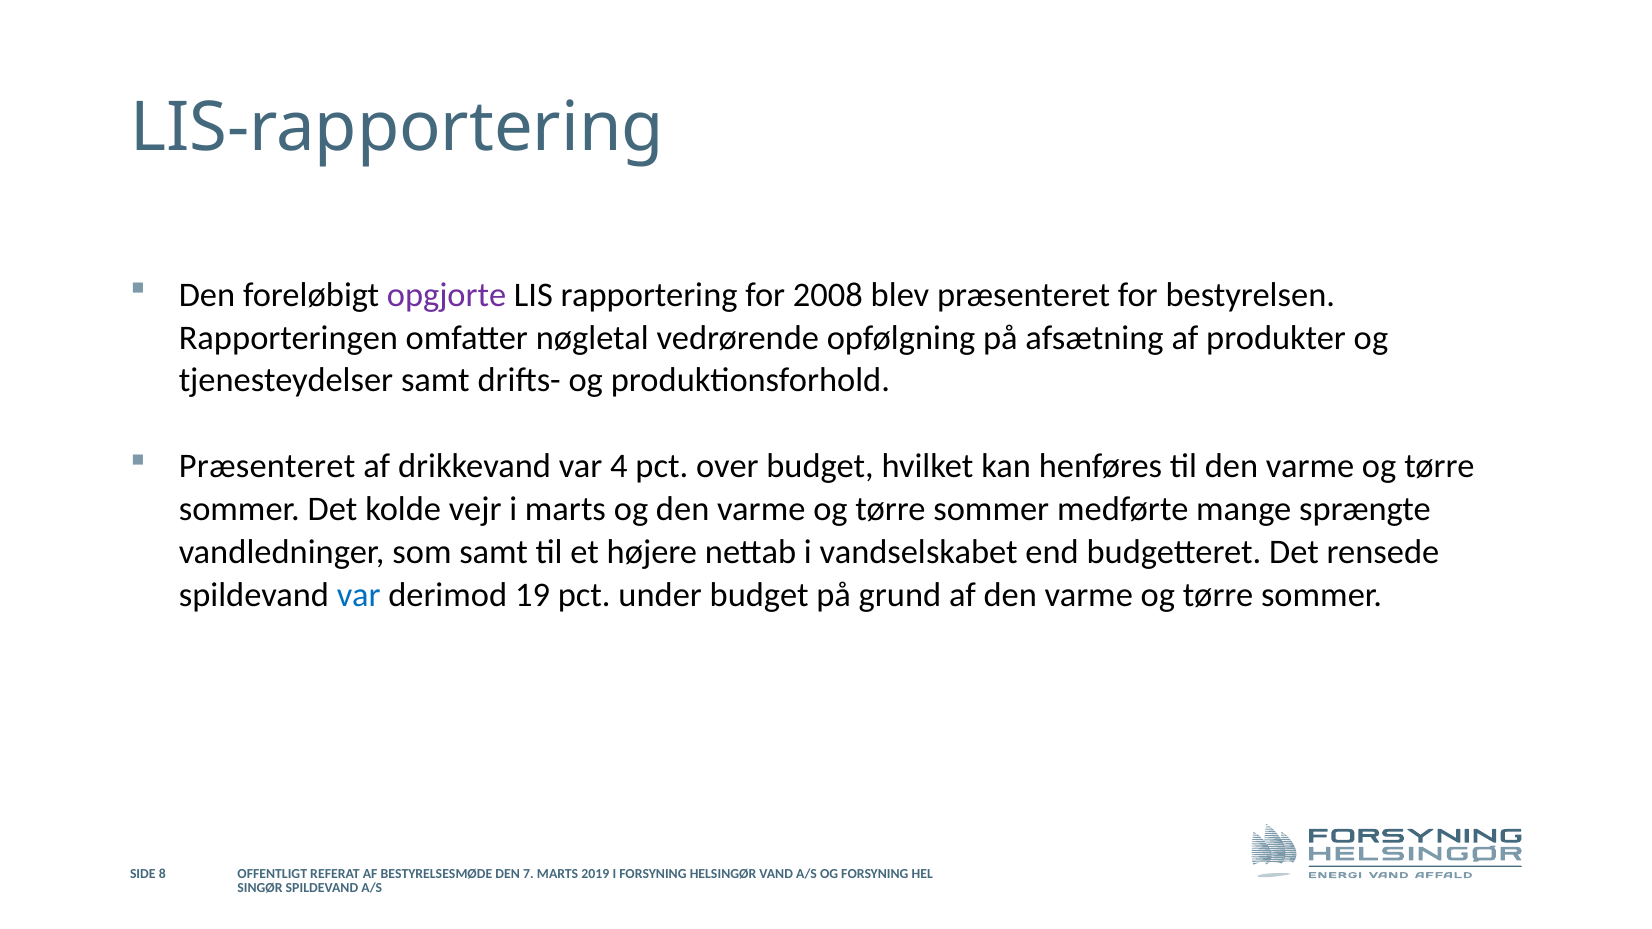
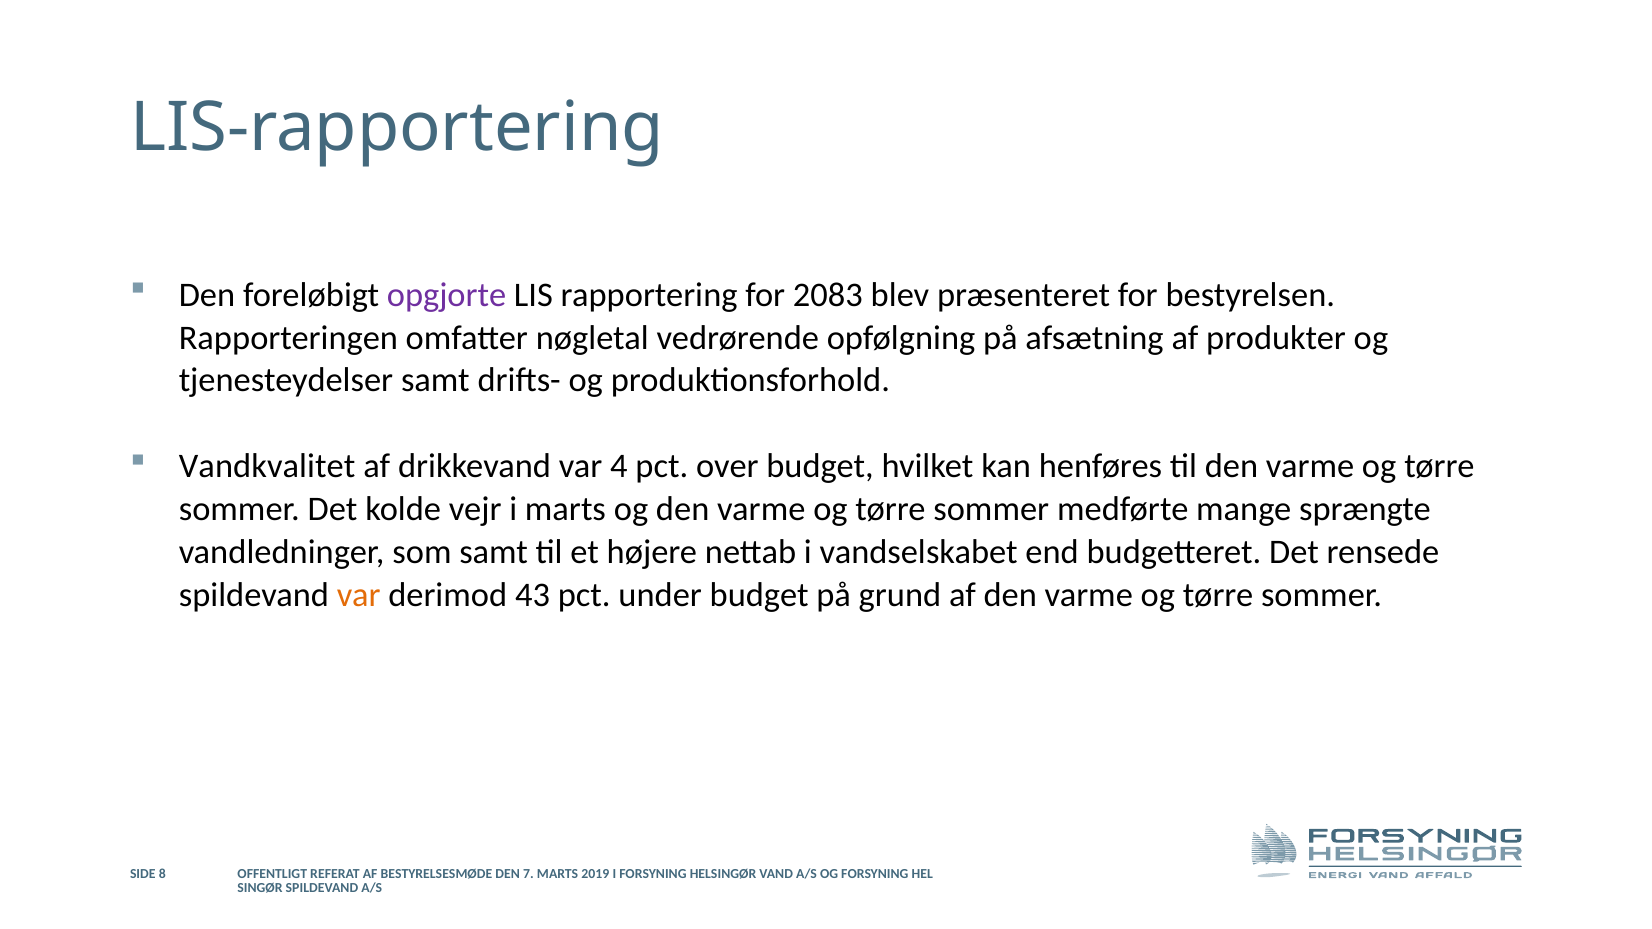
2008: 2008 -> 2083 (828, 295)
Præsenteret: Præsenteret -> Vandkvalitet (267, 467)
var colour: blue -> orange (359, 595)
19: 19 -> 43 (533, 595)
